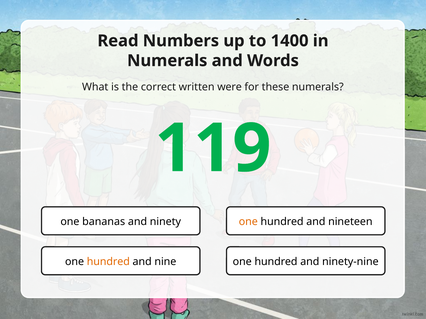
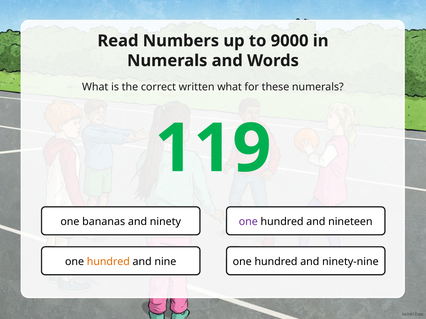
1400: 1400 -> 9000 (290, 41)
written were: were -> what (230, 87)
one colour: orange -> purple (248, 222)
